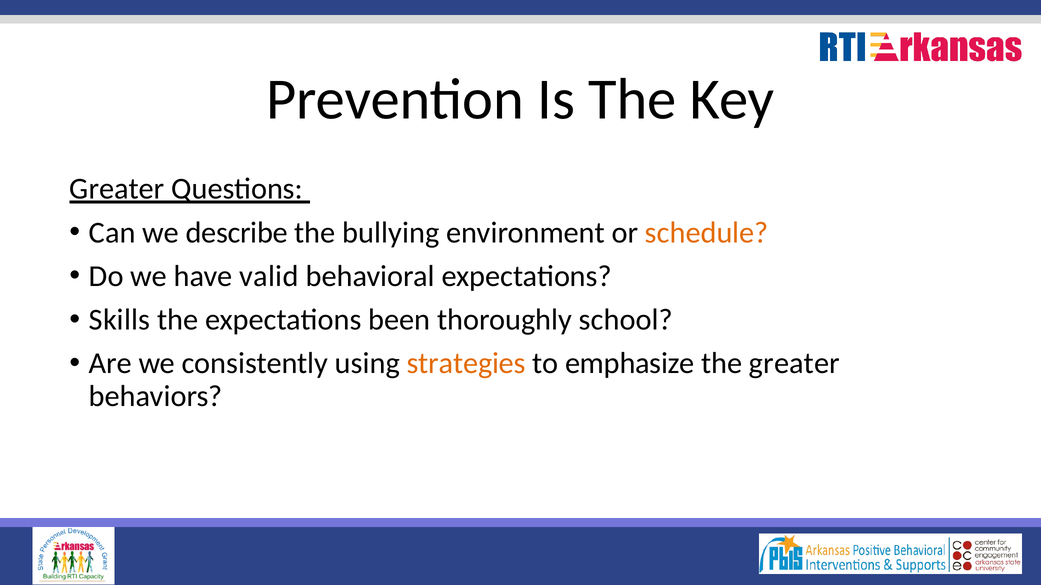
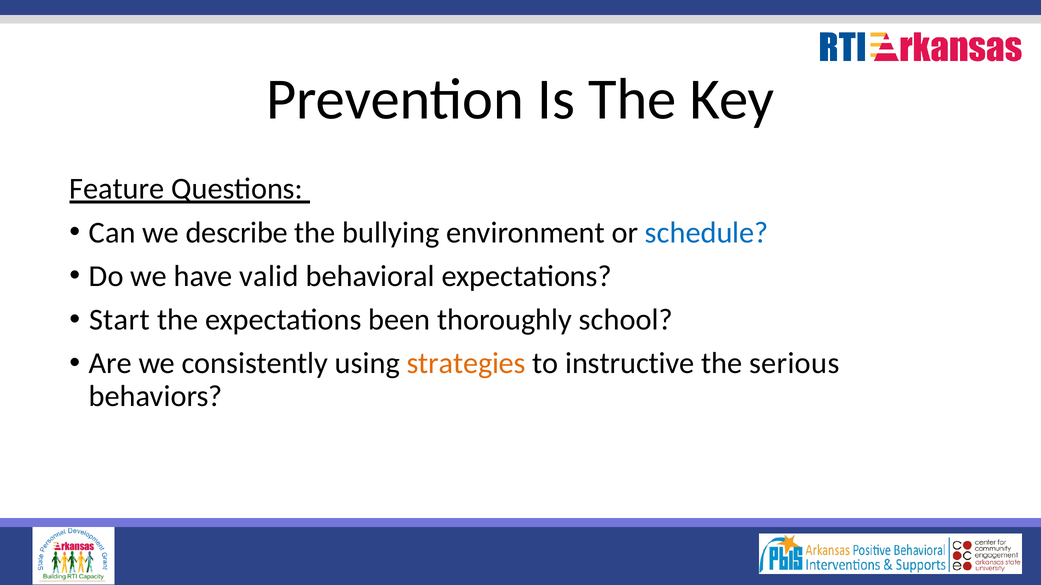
Greater: Greater -> Feature (117, 189)
schedule colour: orange -> blue (707, 233)
Skills: Skills -> Start (119, 320)
emphasize: emphasize -> instructive (630, 364)
the greater: greater -> serious (794, 364)
